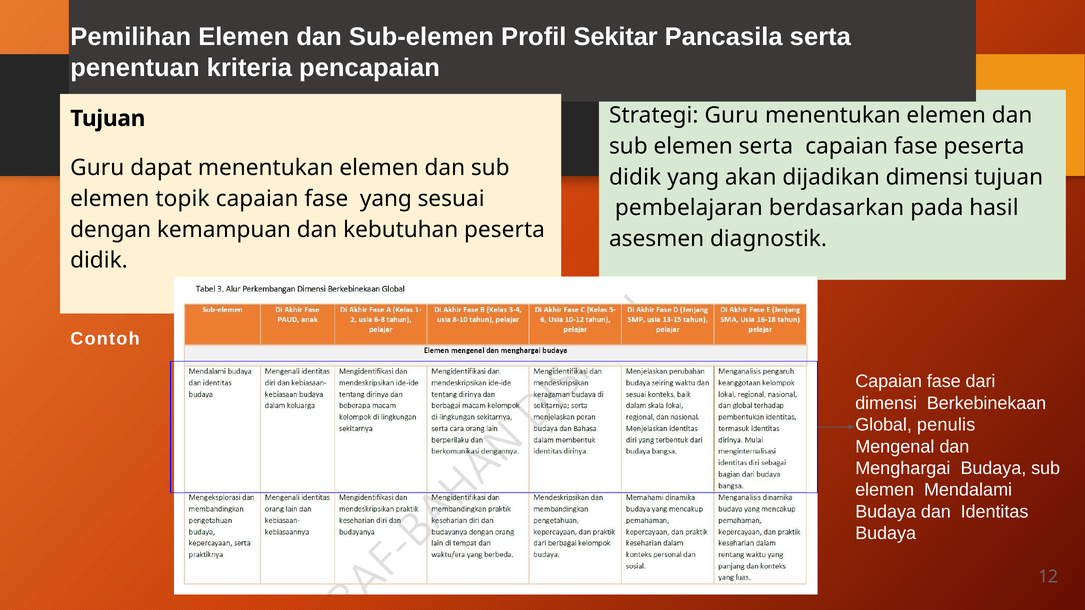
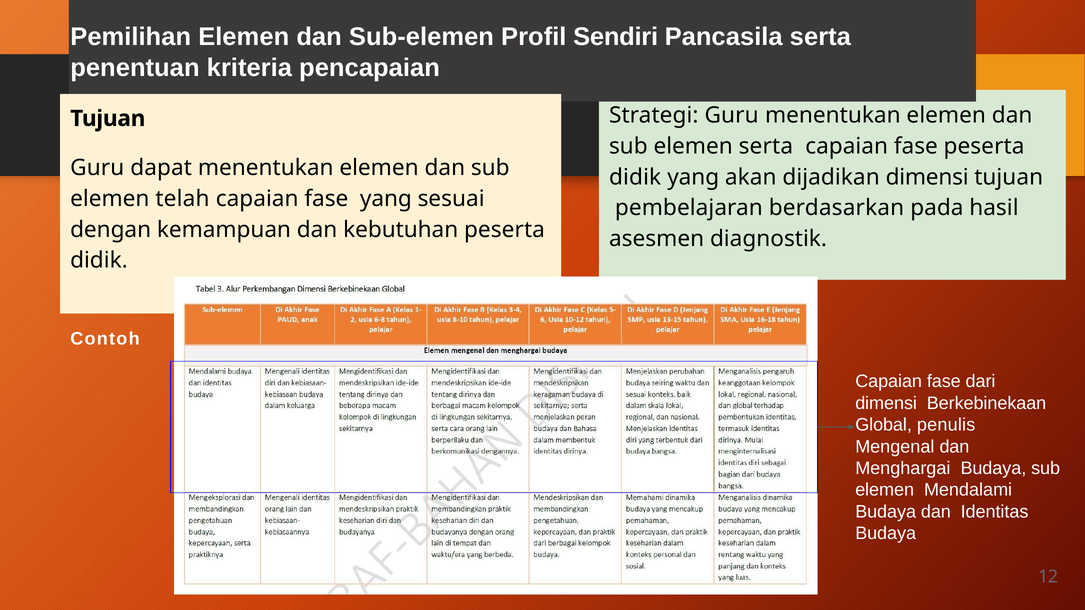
Sekitar: Sekitar -> Sendiri (616, 37)
topik: topik -> telah (182, 199)
